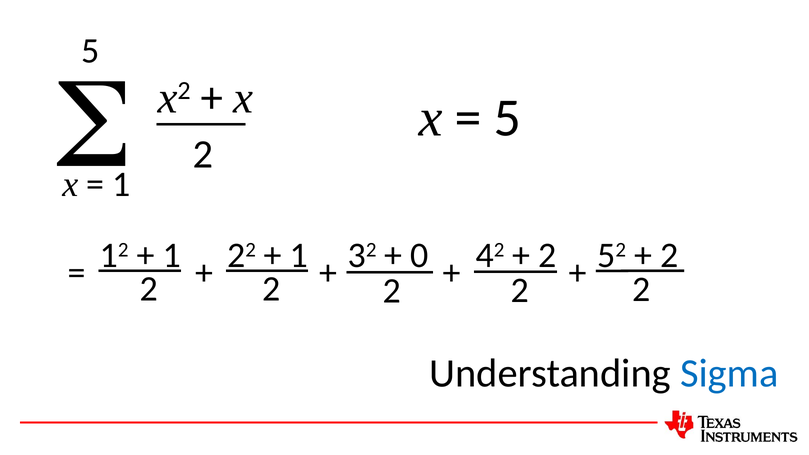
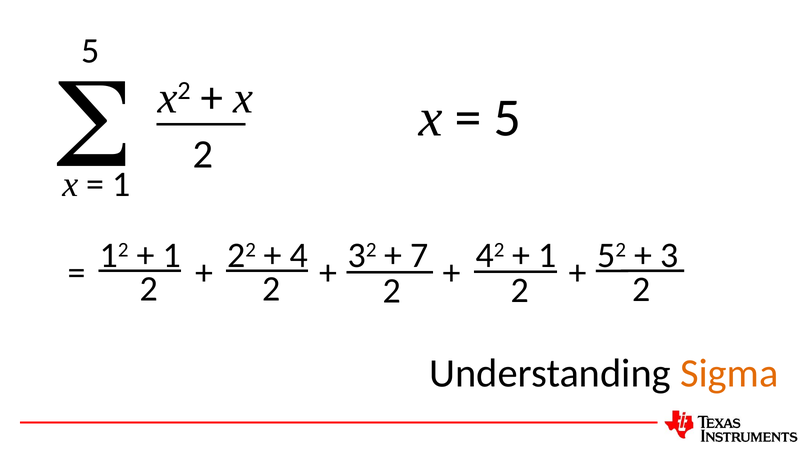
1: 1 -> 4 (299, 256)
0: 0 -> 7 (420, 256)
2: 2 -> 1 (548, 256)
2: 2 -> 3 (669, 256)
Sigma colour: blue -> orange (729, 373)
